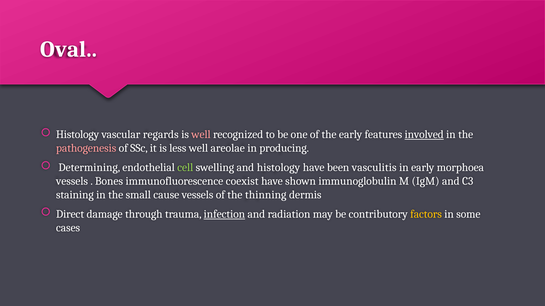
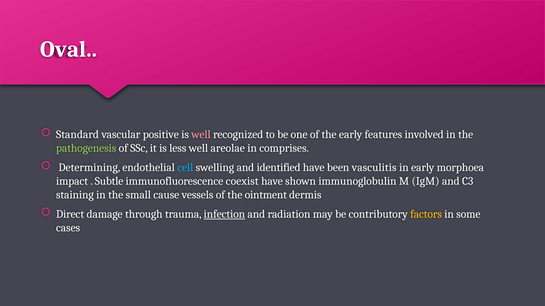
Histology: Histology -> Standard (77, 135)
regards: regards -> positive (161, 135)
involved underline: present -> none (424, 135)
pathogenesis colour: pink -> light green (86, 148)
producing: producing -> comprises (284, 148)
cell colour: light green -> light blue (185, 168)
and histology: histology -> identified (279, 168)
vessels: vessels -> impact (72, 181)
Bones: Bones -> Subtle (109, 181)
thinning: thinning -> ointment (266, 195)
